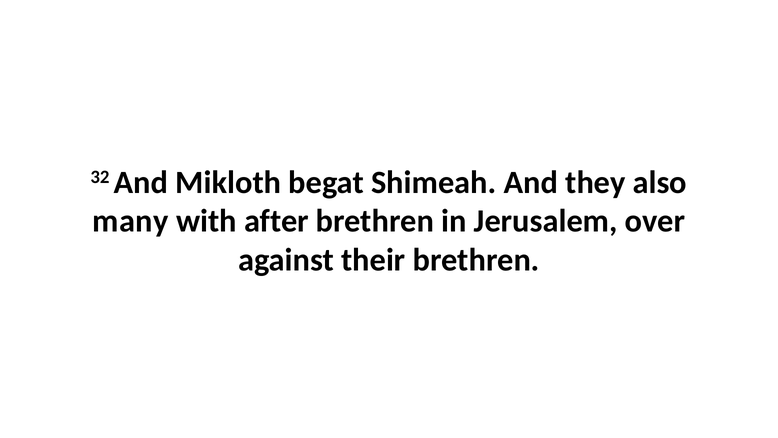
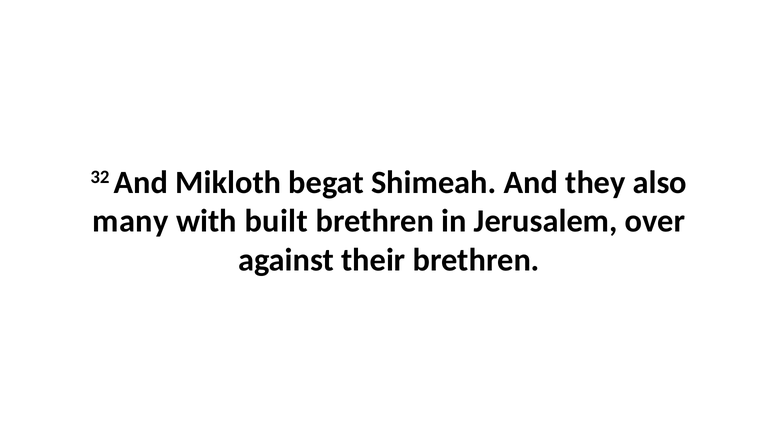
after: after -> built (276, 221)
